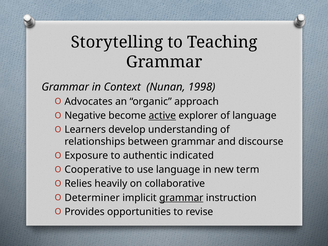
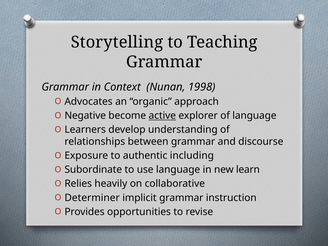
indicated: indicated -> including (192, 156)
Cooperative: Cooperative -> Subordinate (93, 170)
term: term -> learn (248, 170)
grammar underline: present -> none (181, 198)
